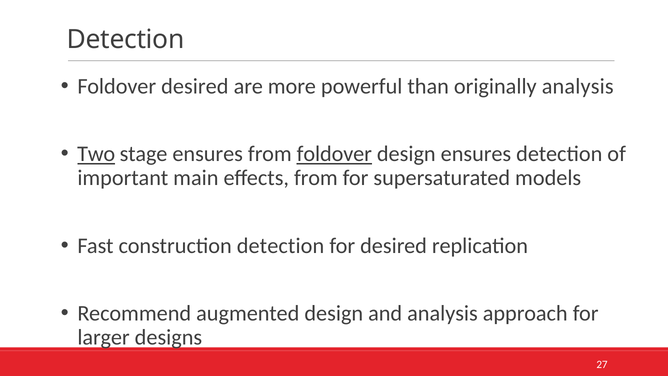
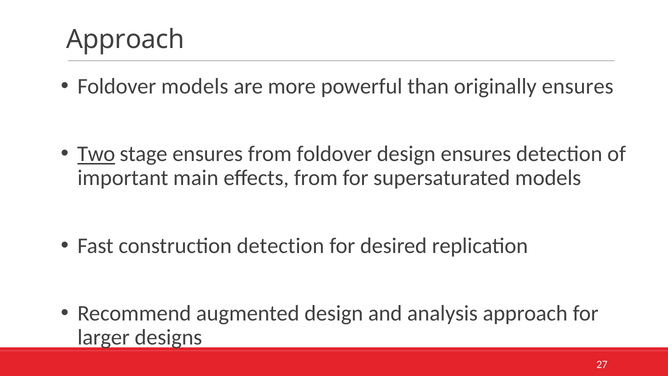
Detection: Detection -> Approach (126, 40)
Foldover desired: desired -> models (195, 86)
originally analysis: analysis -> ensures (578, 86)
foldover underline: present -> none (334, 154)
